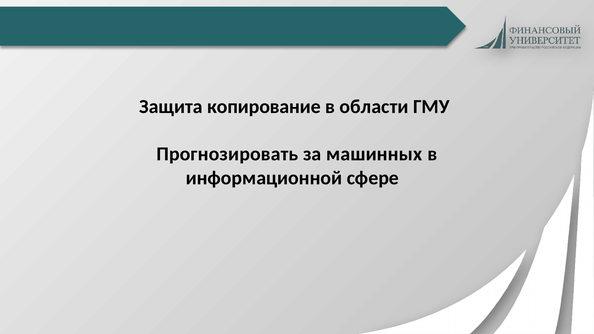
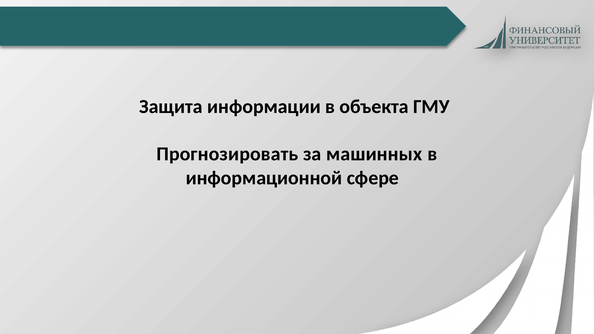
копирование: копирование -> информации (264, 107)
области: области -> объекта (374, 107)
